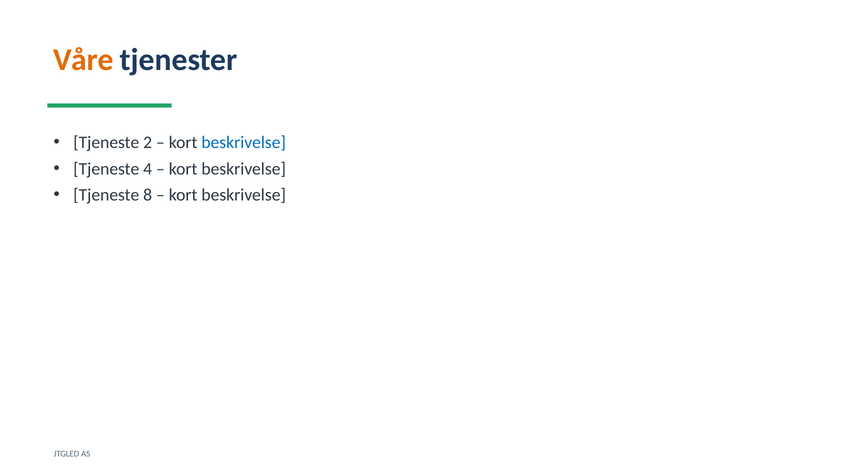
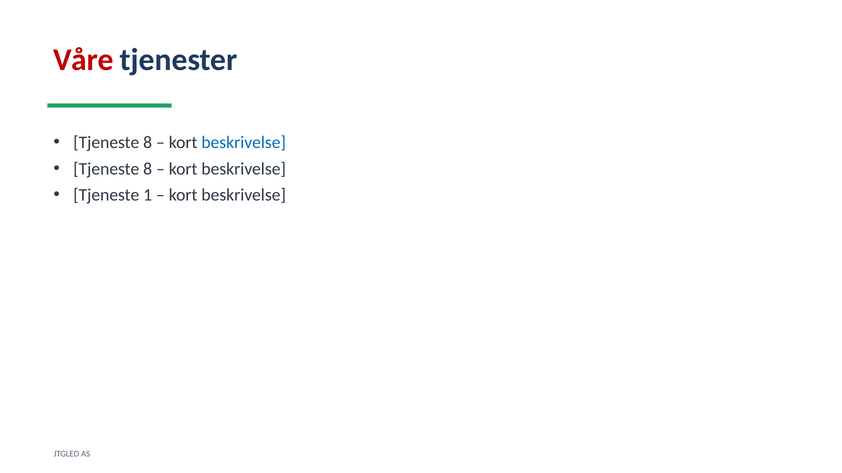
Våre colour: orange -> red (83, 60)
2: 2 -> 8 (148, 143)
4: 4 -> 8 (148, 169)
8: 8 -> 1 (148, 195)
